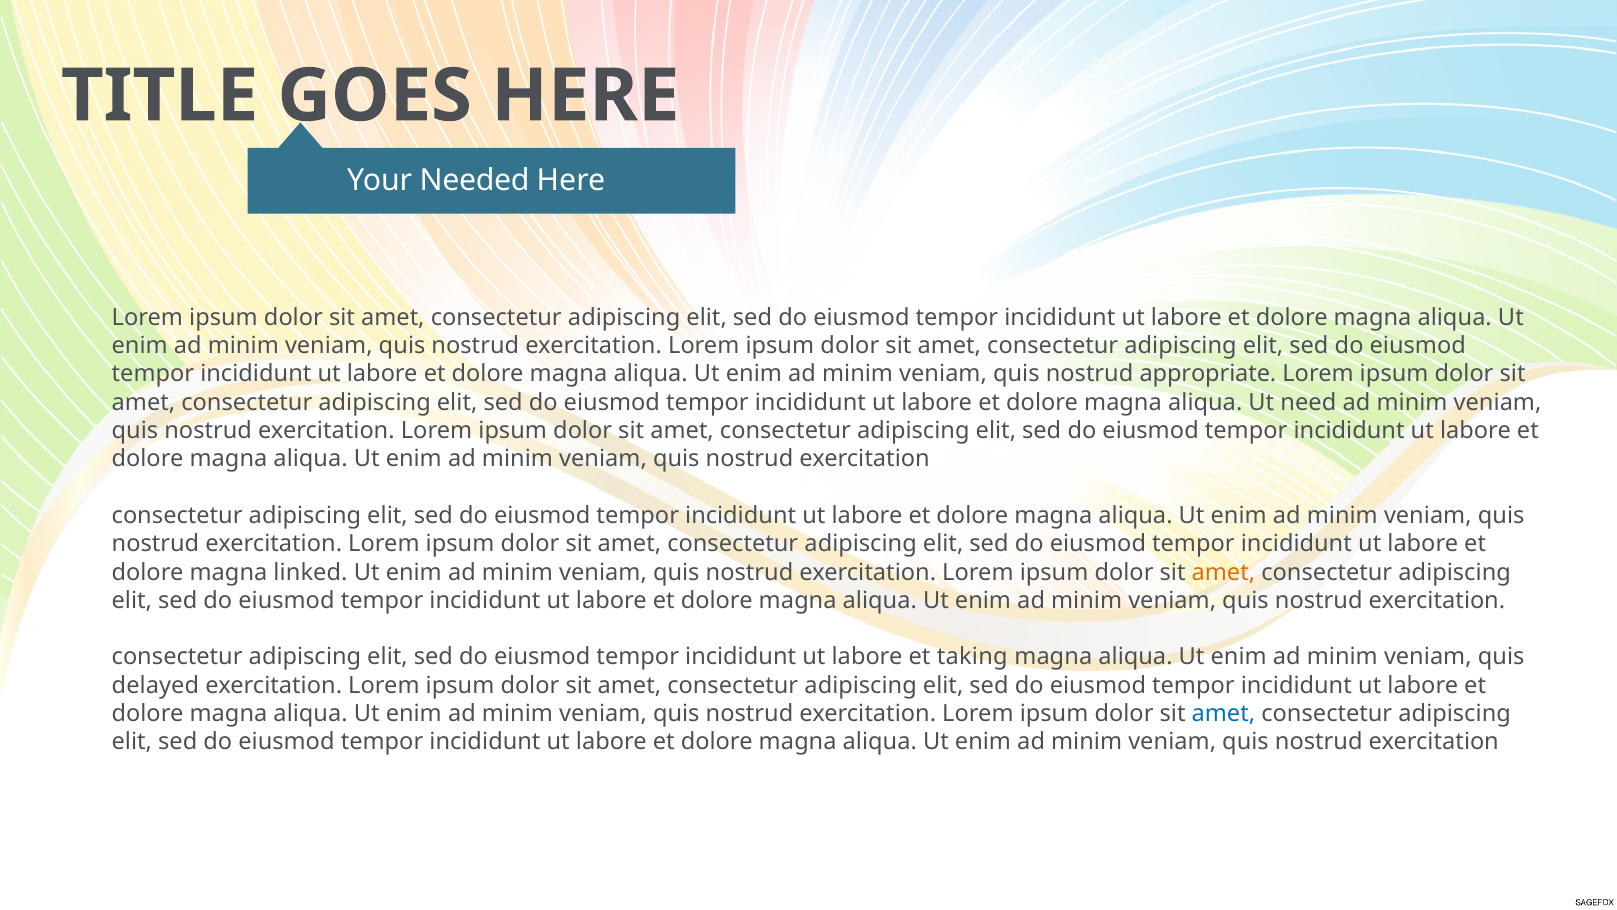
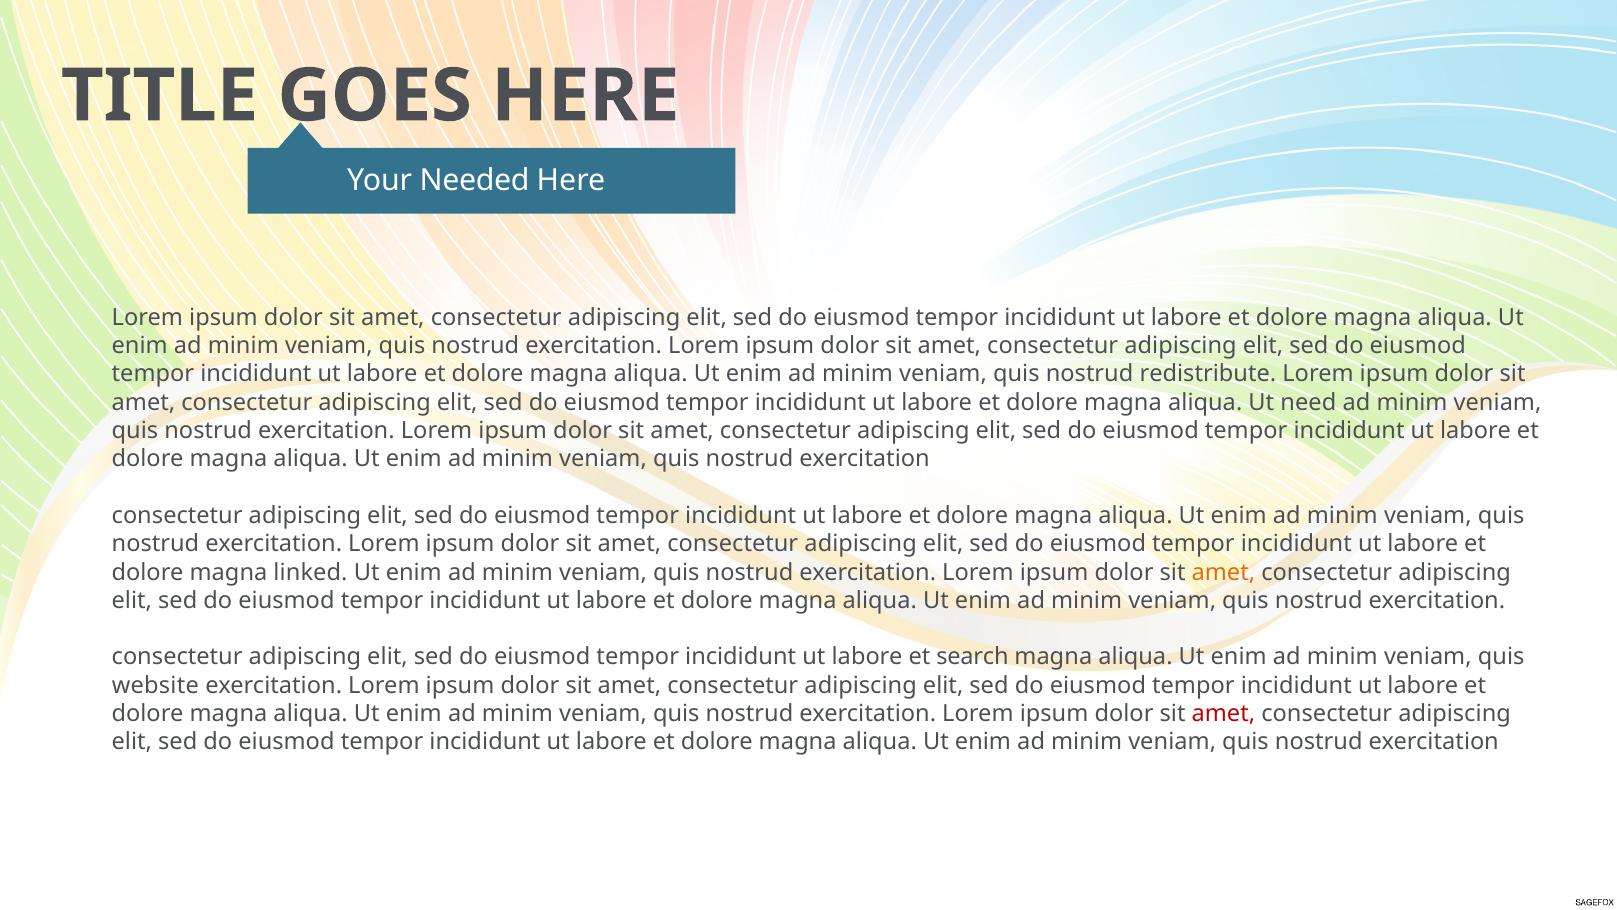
appropriate: appropriate -> redistribute (1208, 374)
taking: taking -> search (972, 657)
delayed: delayed -> website (155, 685)
amet colour: blue -> red (1223, 714)
